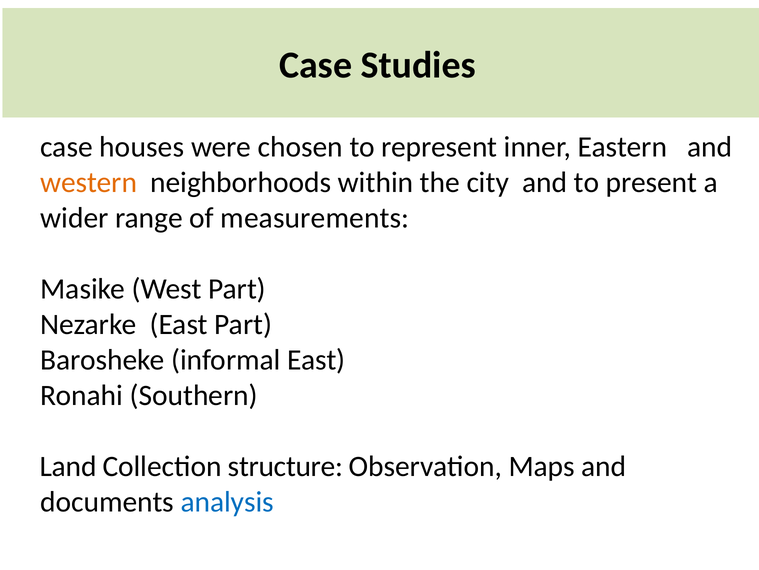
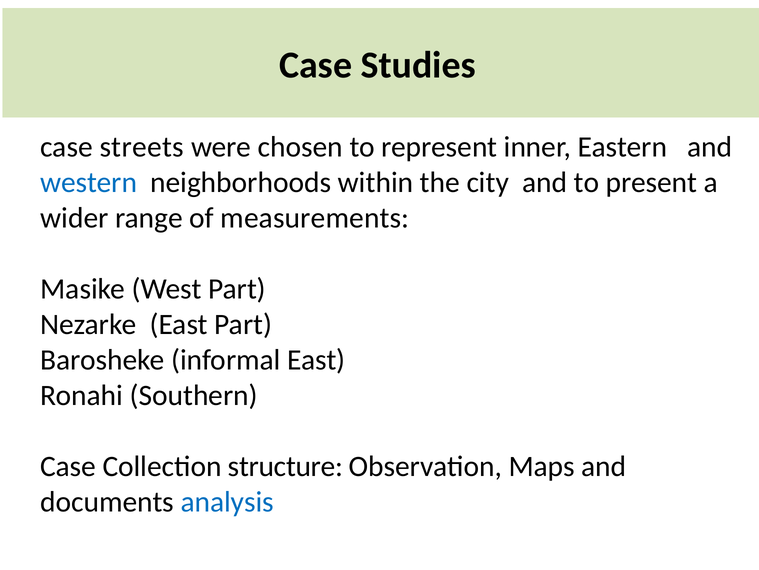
houses: houses -> streets (142, 147)
western colour: orange -> blue (89, 182)
Land: Land -> Case (68, 466)
